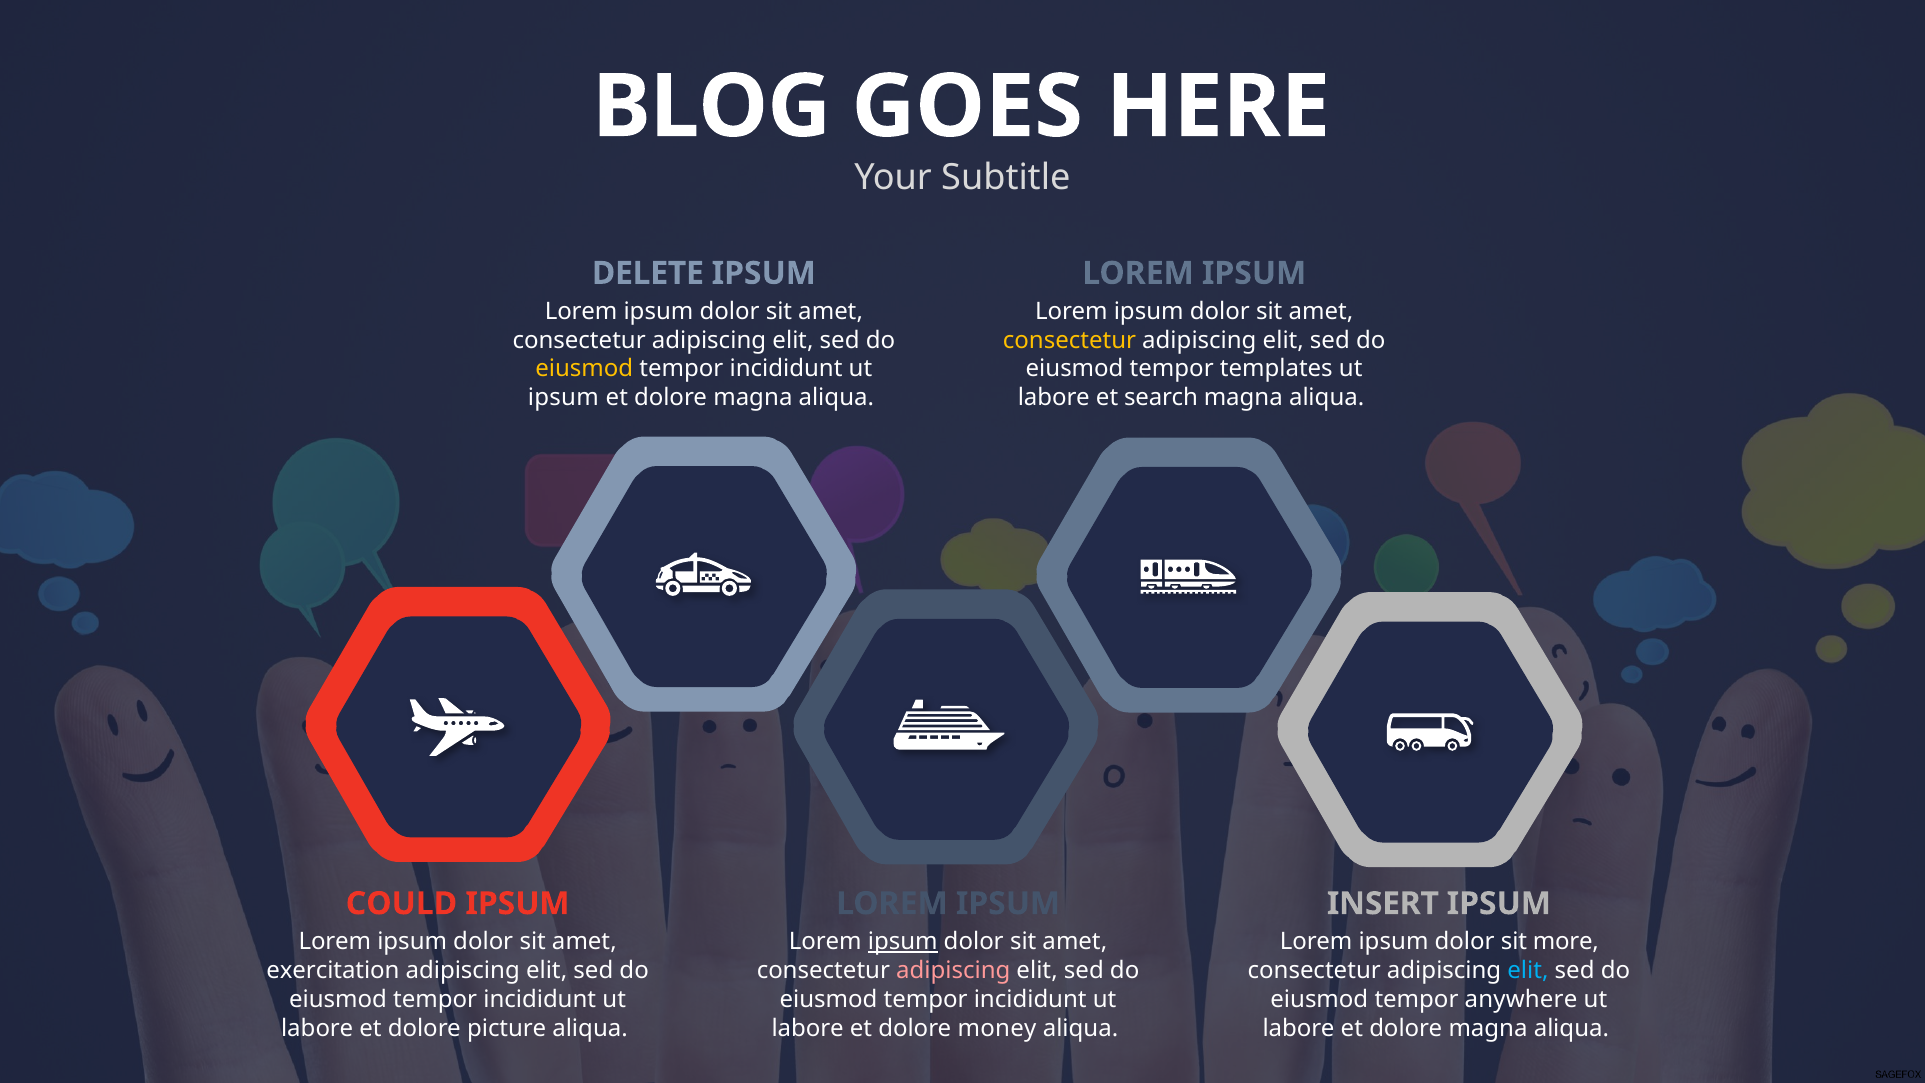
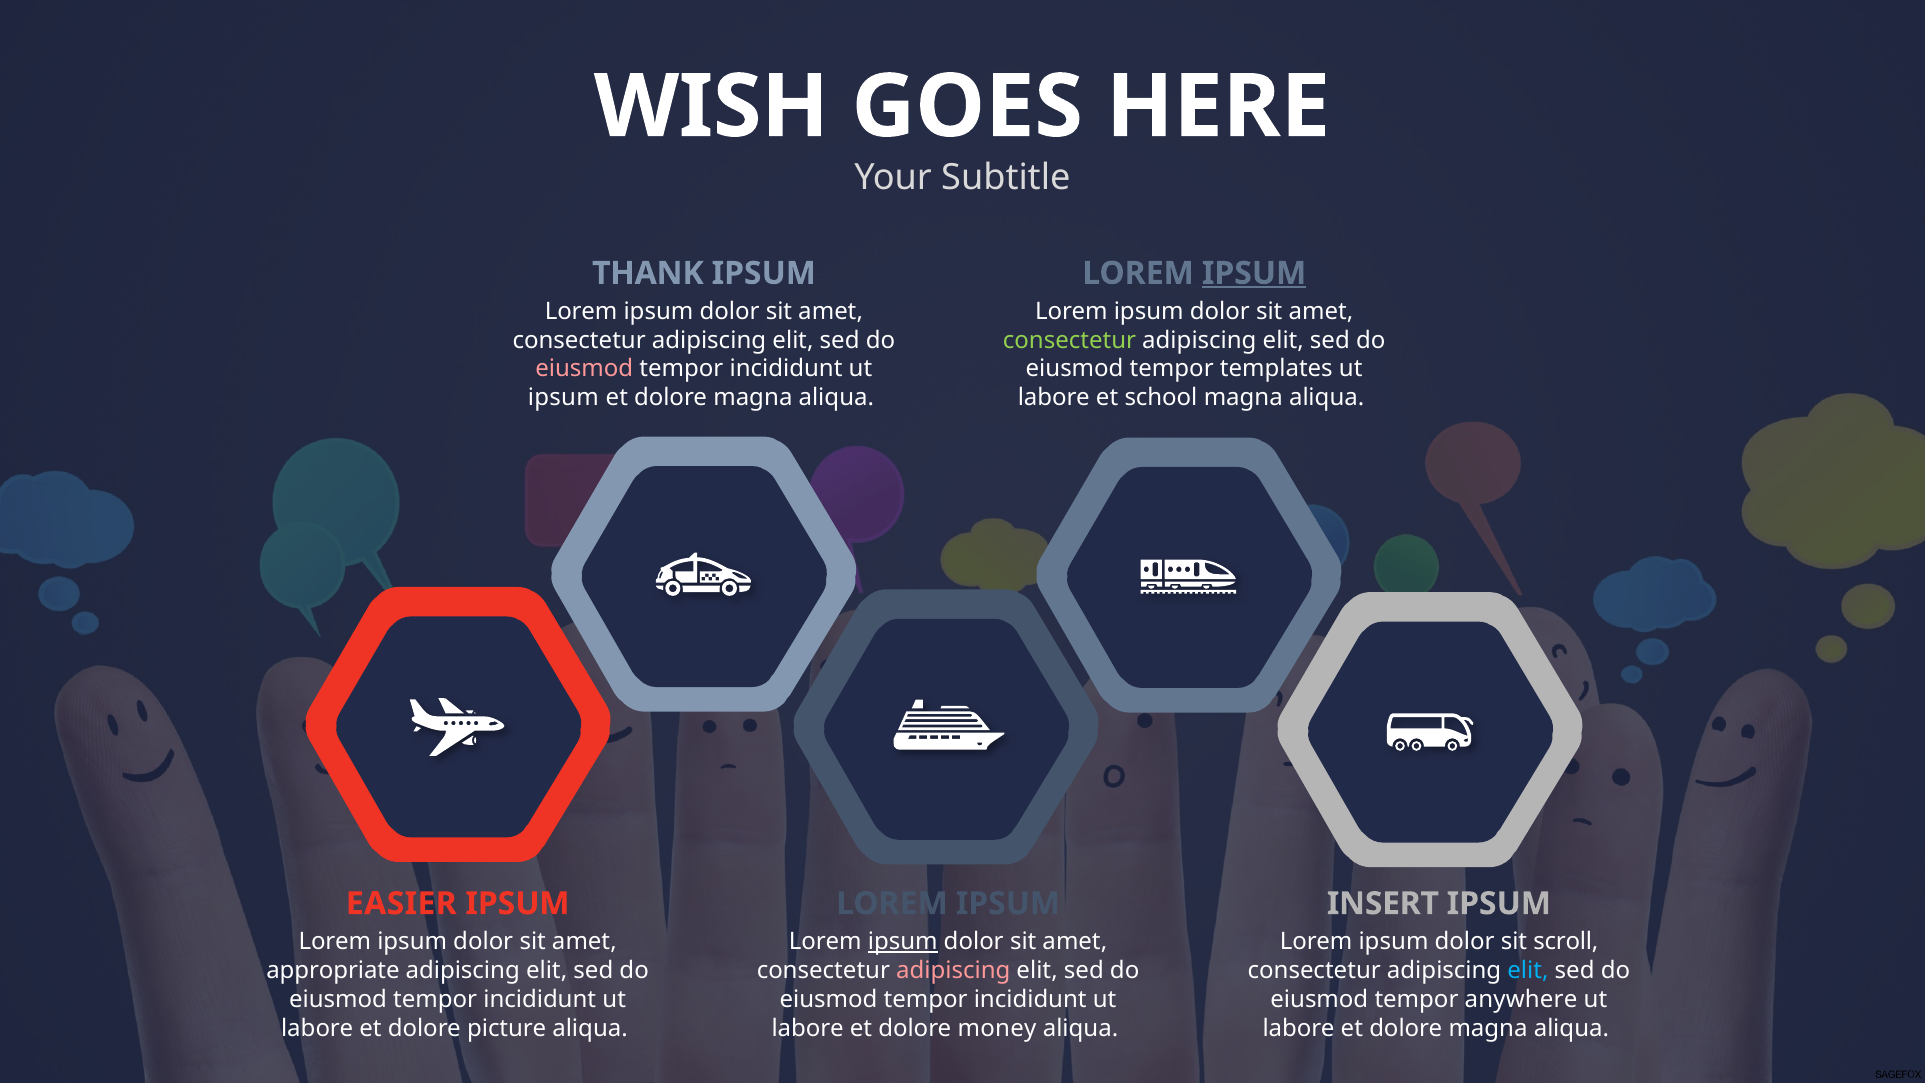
BLOG: BLOG -> WISH (711, 107)
DELETE: DELETE -> THANK (648, 273)
IPSUM underline: none -> present (1254, 273)
consectetur colour: yellow -> light green (1069, 340)
eiusmod colour: yellow -> pink (584, 369)
search: search -> school (1161, 398)
COULD: COULD -> EASIER (401, 903)
more: more -> scroll (1566, 941)
exercitation: exercitation -> appropriate (333, 970)
